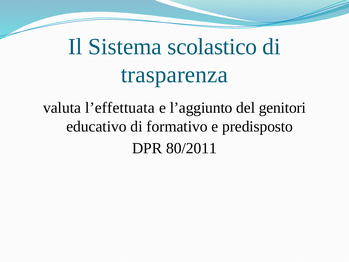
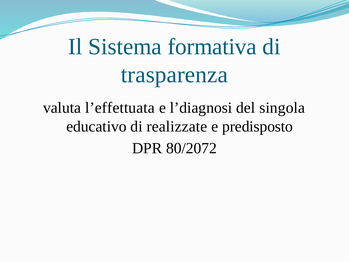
scolastico: scolastico -> formativa (212, 47)
l’aggiunto: l’aggiunto -> l’diagnosi (201, 108)
genitori: genitori -> singola (282, 108)
formativo: formativo -> realizzate (177, 126)
80/2011: 80/2011 -> 80/2072 (191, 148)
